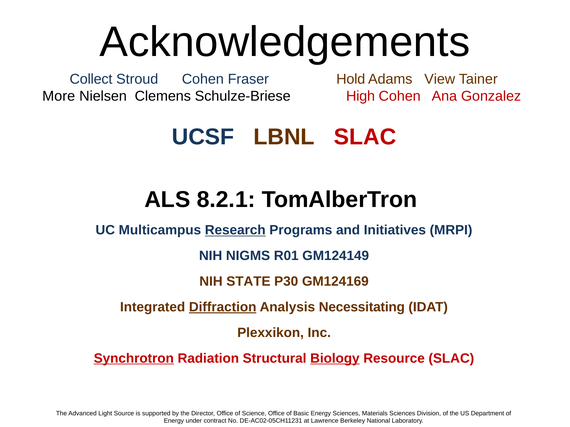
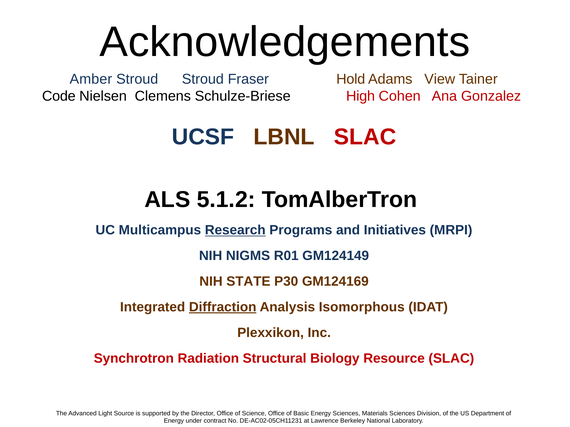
Collect: Collect -> Amber (91, 79)
Stroud Cohen: Cohen -> Stroud (203, 79)
More: More -> Code (59, 96)
8.2.1: 8.2.1 -> 5.1.2 (226, 200)
Necessitating: Necessitating -> Isomorphous (362, 307)
Synchrotron underline: present -> none (134, 359)
Biology underline: present -> none (335, 359)
